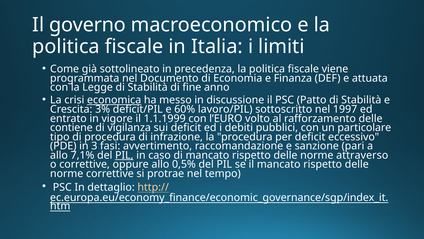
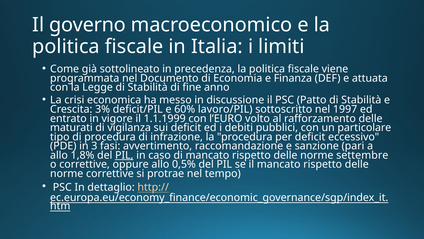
economica underline: present -> none (114, 100)
contiene: contiene -> maturati (71, 127)
7,1%: 7,1% -> 1,8% (83, 155)
attraverso: attraverso -> settembre (362, 155)
